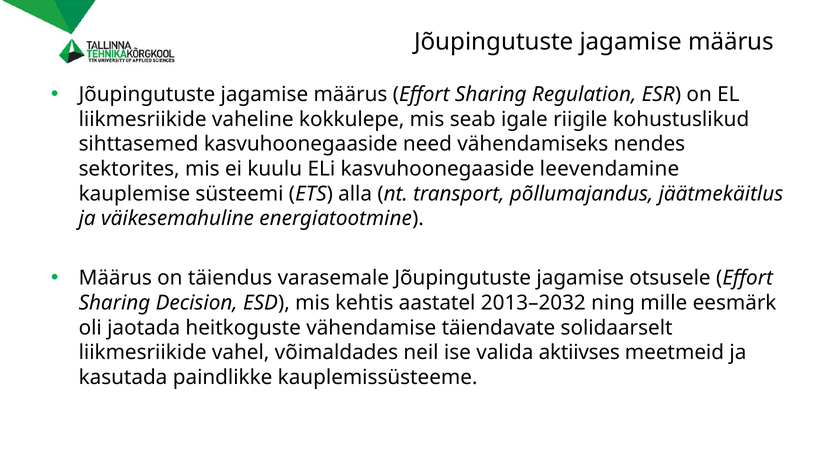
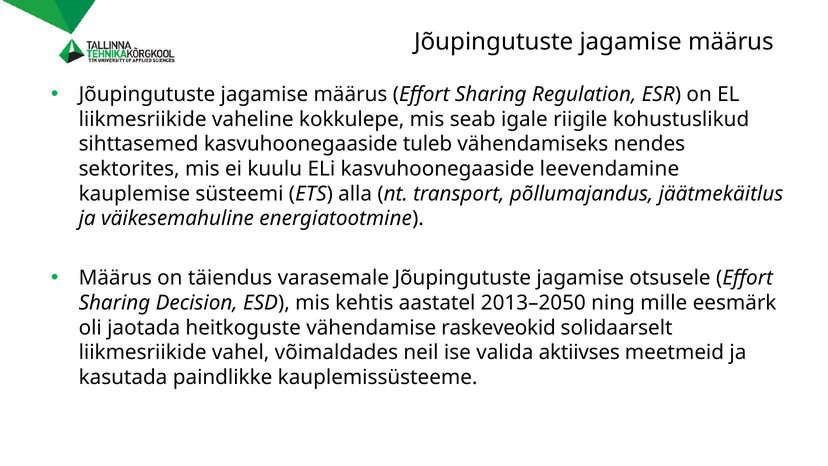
need: need -> tuleb (428, 144)
2013–2032: 2013–2032 -> 2013–2050 (533, 303)
täiendavate: täiendavate -> raskeveokid (499, 328)
